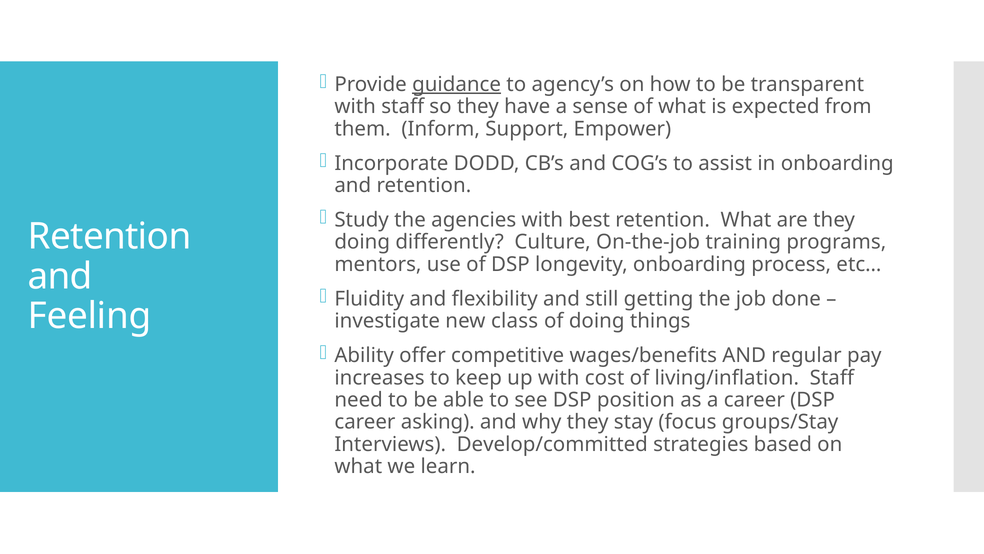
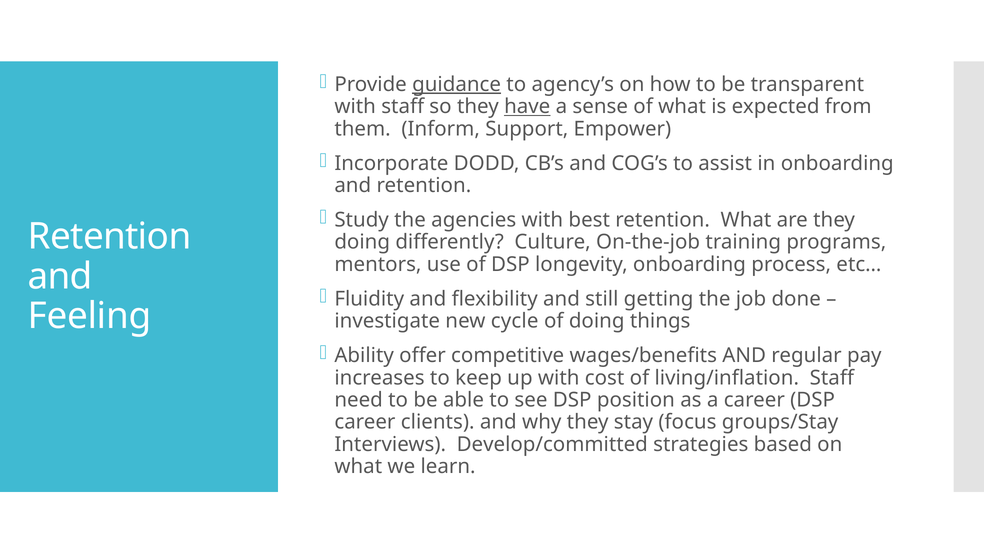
have underline: none -> present (527, 107)
class: class -> cycle (515, 321)
asking: asking -> clients (438, 422)
